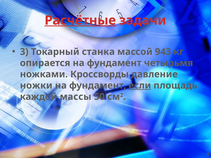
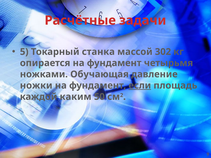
Расчётные underline: present -> none (80, 20)
3: 3 -> 5 (24, 52)
943: 943 -> 302 (163, 52)
Кроссворды: Кроссворды -> Обучающая (99, 74)
массы: массы -> каким (76, 97)
